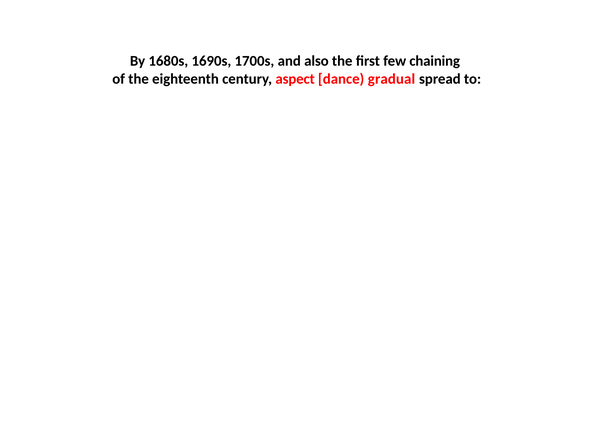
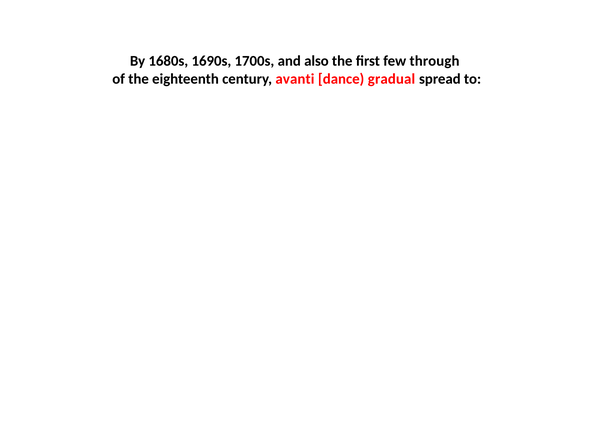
chaining: chaining -> through (435, 61)
aspect: aspect -> avanti (295, 79)
